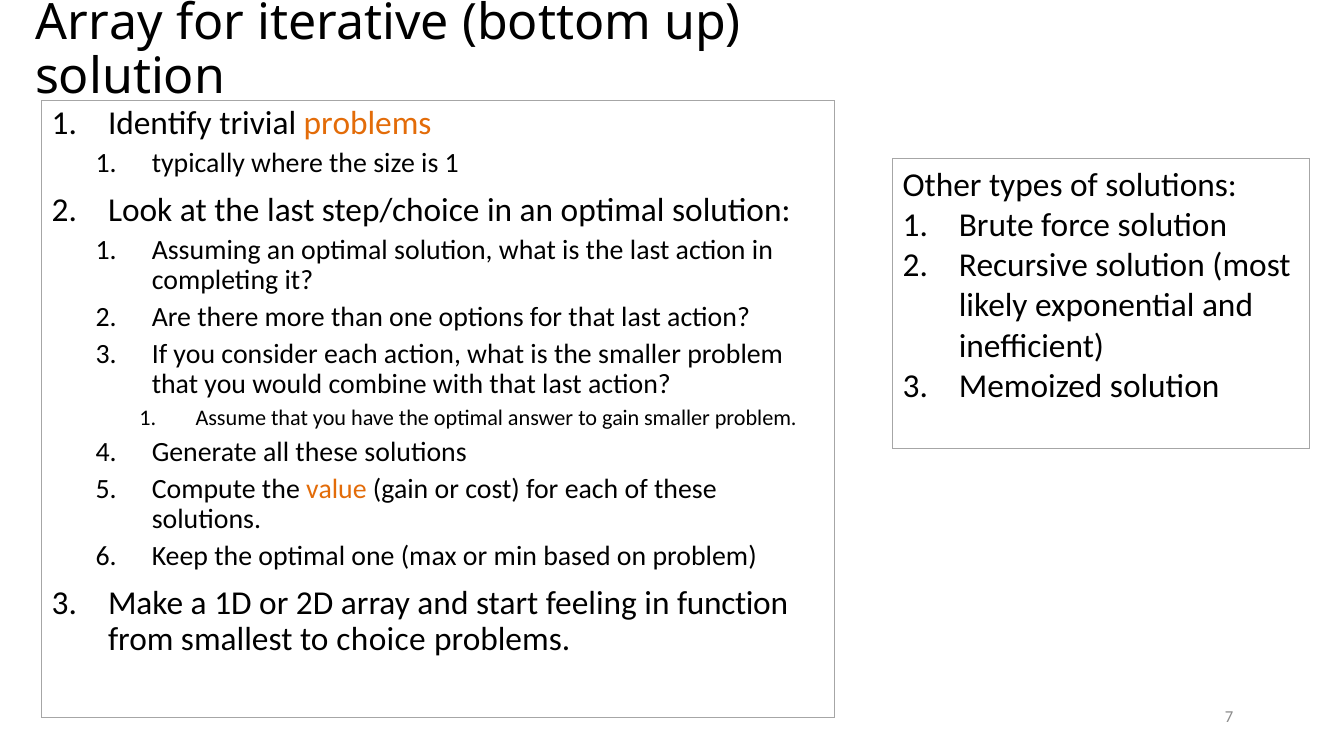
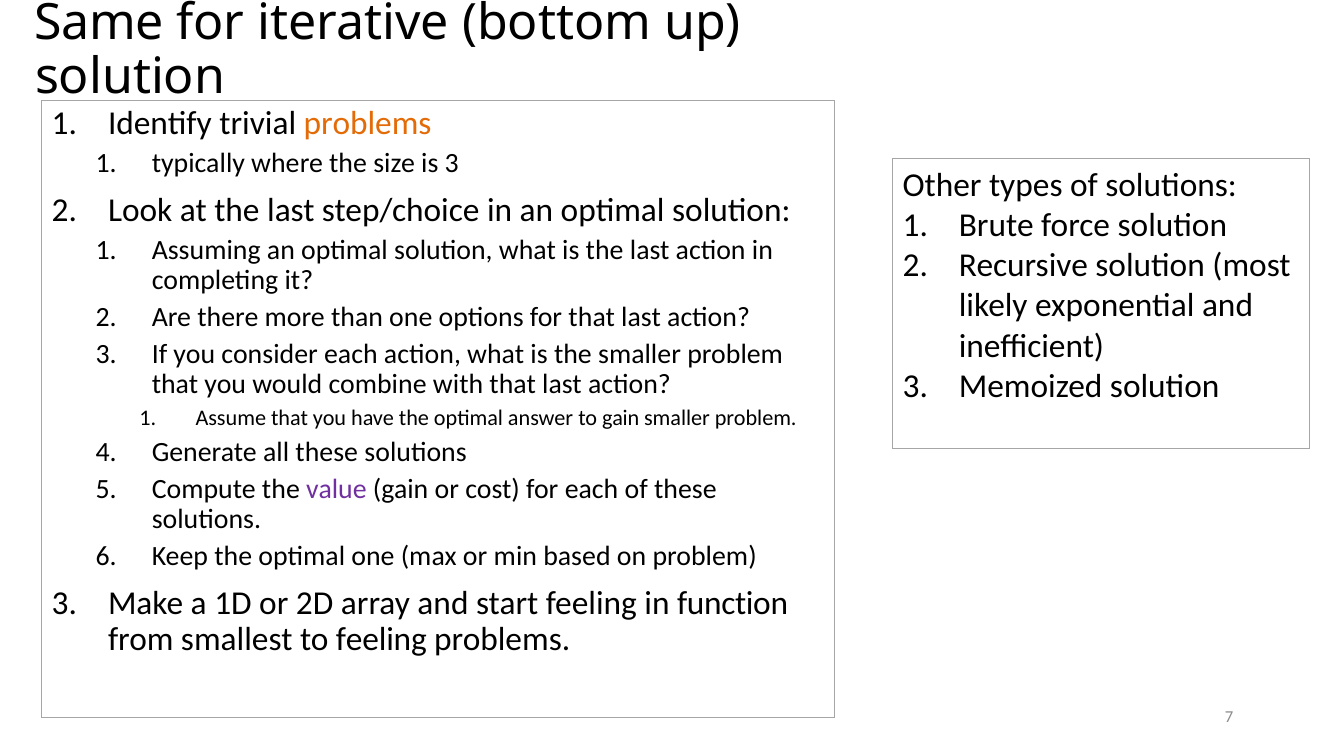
Array: Array -> Same (99, 23)
is 1: 1 -> 3 (452, 164)
value colour: orange -> purple (336, 490)
to choice: choice -> feeling (381, 639)
